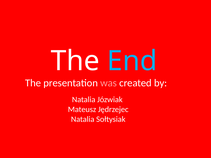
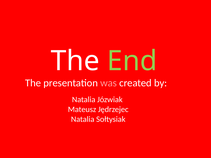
End colour: light blue -> light green (132, 61)
